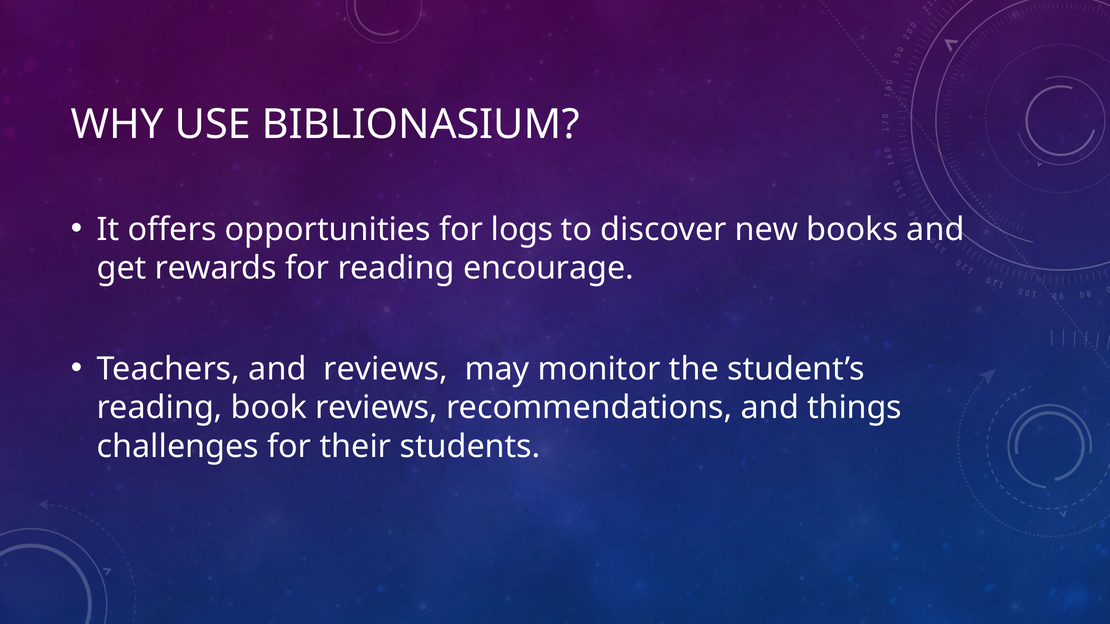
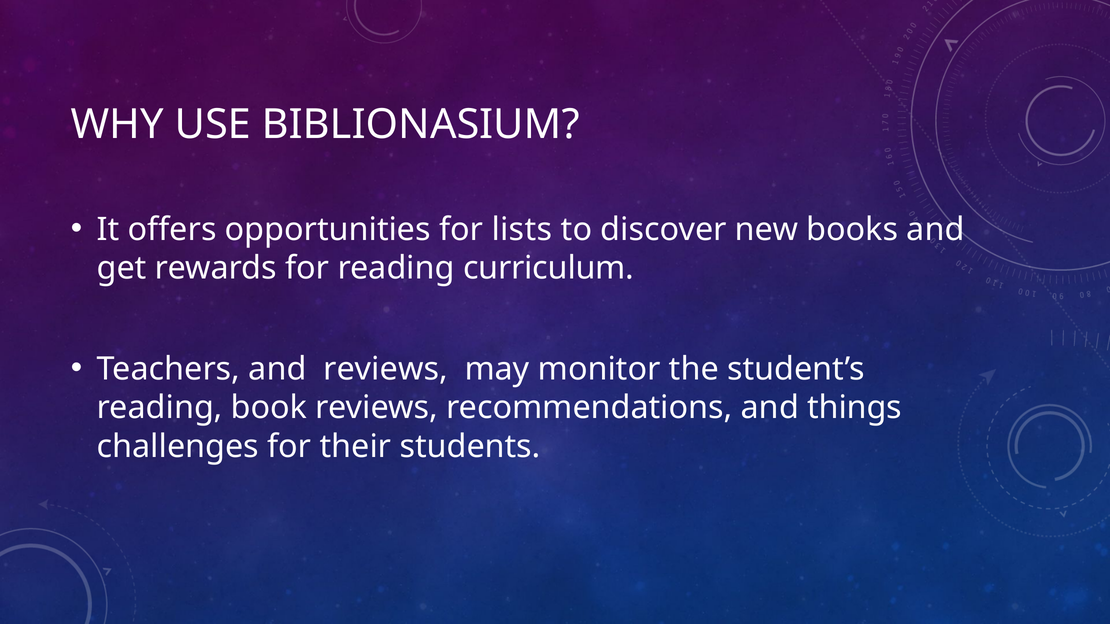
logs: logs -> lists (522, 230)
encourage: encourage -> curriculum (549, 268)
